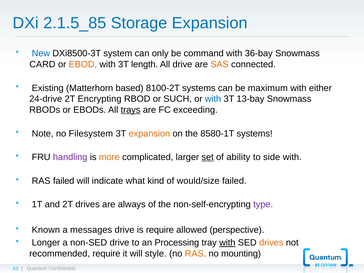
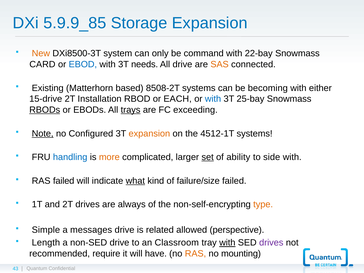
2.1.5_85: 2.1.5_85 -> 5.9.9_85 (75, 23)
New colour: blue -> orange (41, 53)
36-bay: 36-bay -> 22-bay (259, 53)
EBOD colour: orange -> blue (83, 64)
length: length -> needs (145, 64)
8100-2T: 8100-2T -> 8508-2T (163, 88)
maximum: maximum -> becoming (268, 88)
24-drive: 24-drive -> 15-drive (46, 99)
Encrypting: Encrypting -> Installation (100, 99)
SUCH: SUCH -> EACH (178, 99)
13-bay: 13-bay -> 25-bay (250, 99)
RBODs underline: none -> present (45, 110)
Note underline: none -> present (43, 133)
Filesystem: Filesystem -> Configured (91, 133)
8580-1T: 8580-1T -> 4512-1T (217, 133)
handling colour: purple -> blue (70, 157)
what underline: none -> present (135, 181)
would/size: would/size -> failure/size (198, 181)
type colour: purple -> orange (263, 204)
Known: Known -> Simple (46, 230)
is require: require -> related (160, 230)
Longer: Longer -> Length (46, 243)
Processing: Processing -> Classroom (177, 243)
drives colour: orange -> purple (271, 243)
style: style -> have (156, 254)
